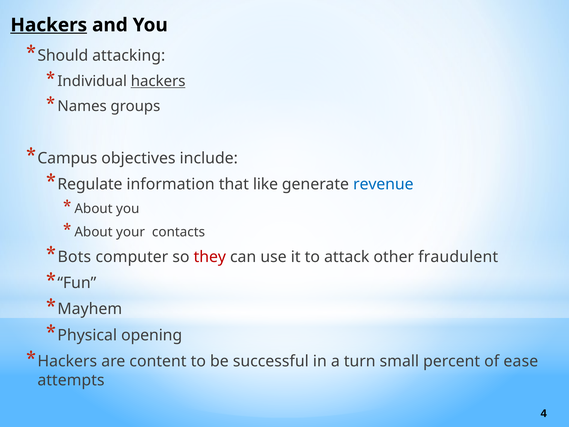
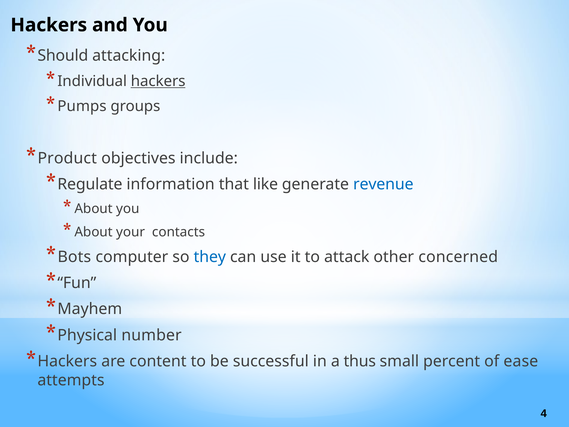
Hackers underline: present -> none (49, 25)
Names: Names -> Pumps (82, 106)
Campus: Campus -> Product (67, 158)
they colour: red -> blue (210, 257)
fraudulent: fraudulent -> concerned (458, 257)
opening: opening -> number (152, 335)
turn: turn -> thus (360, 361)
